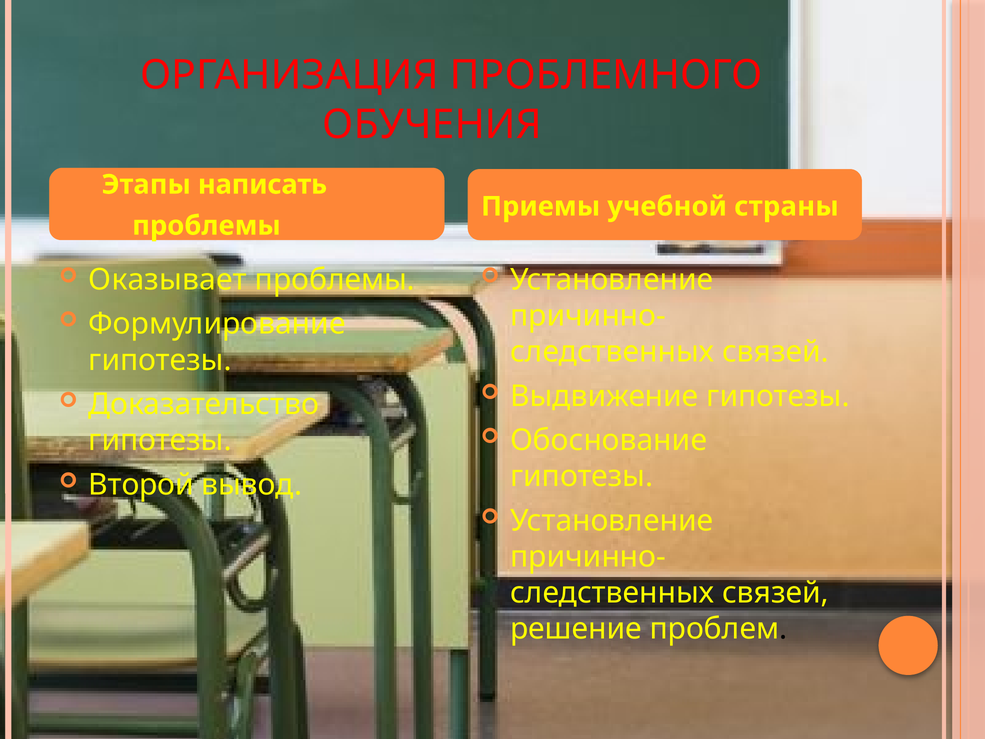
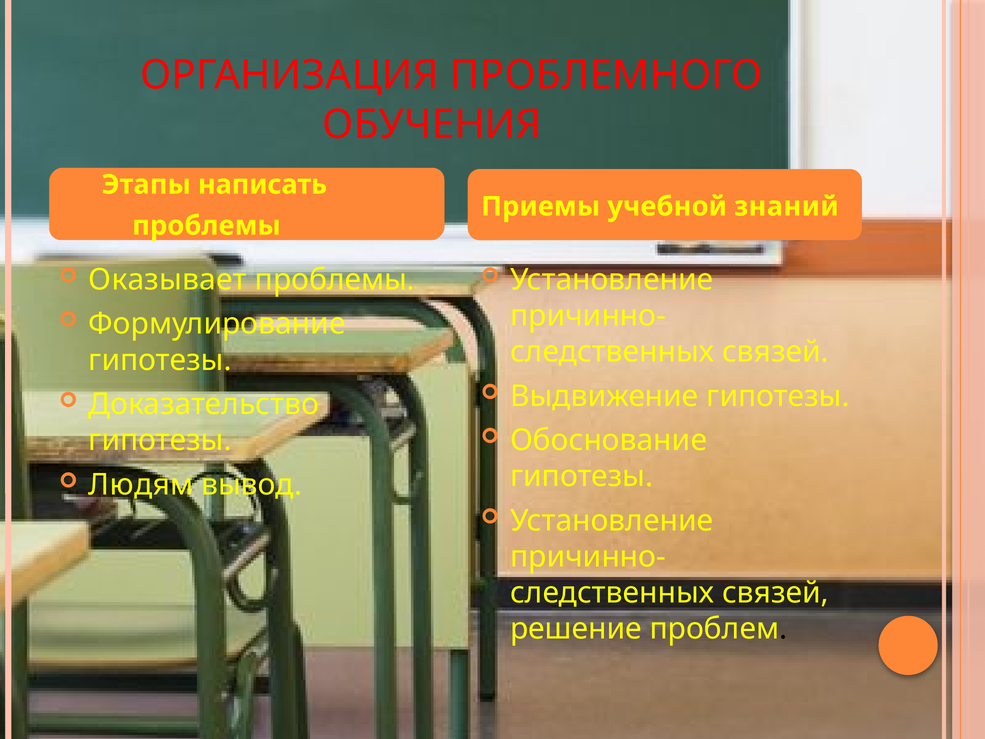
страны: страны -> знаний (786, 206)
Второй: Второй -> Людям (141, 485)
